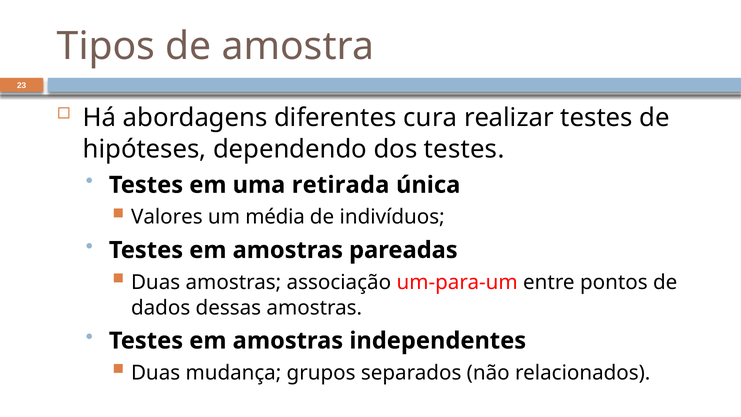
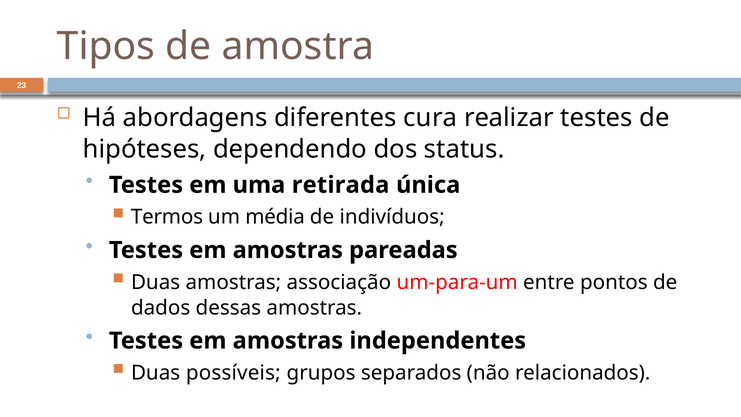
dos testes: testes -> status (464, 149)
Valores: Valores -> Termos (167, 217)
mudança: mudança -> possíveis (233, 373)
